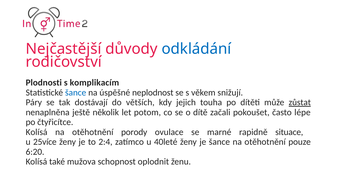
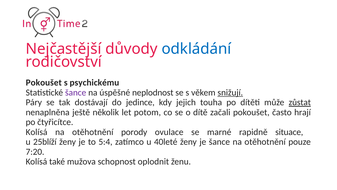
Plodnosti: Plodnosti -> Pokoušet (44, 82)
komplikacím: komplikacím -> psychickému (94, 82)
šance colour: blue -> purple (76, 92)
snižují underline: none -> present (230, 92)
větších: větších -> jedince (140, 102)
lépe: lépe -> hrají (303, 112)
25více: 25více -> 25blíží (45, 142)
2:4: 2:4 -> 5:4 (105, 142)
6:20: 6:20 -> 7:20 (35, 151)
